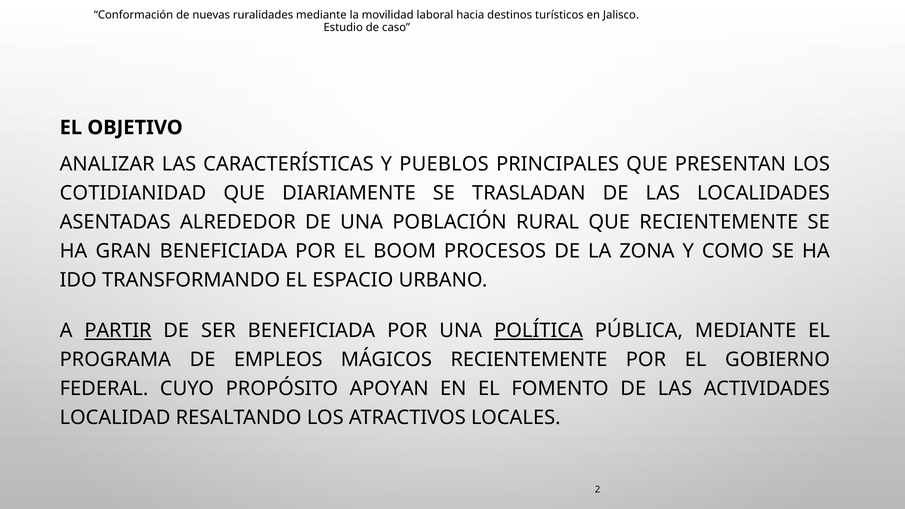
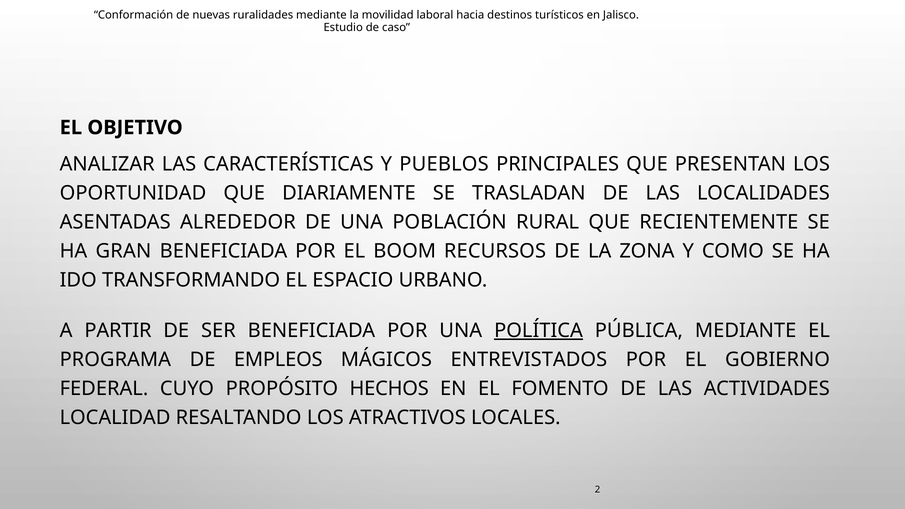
COTIDIANIDAD: COTIDIANIDAD -> OPORTUNIDAD (133, 193)
PROCESOS: PROCESOS -> RECURSOS (495, 251)
PARTIR underline: present -> none (118, 331)
MÁGICOS RECIENTEMENTE: RECIENTEMENTE -> ENTREVISTADOS (529, 360)
APOYAN: APOYAN -> HECHOS (389, 389)
